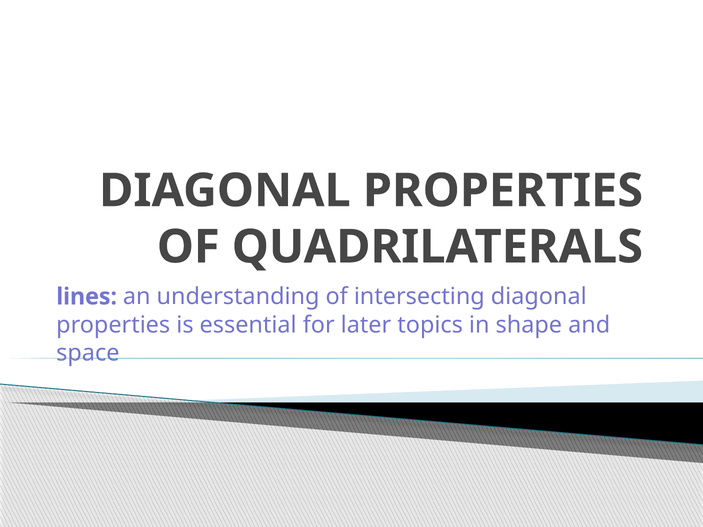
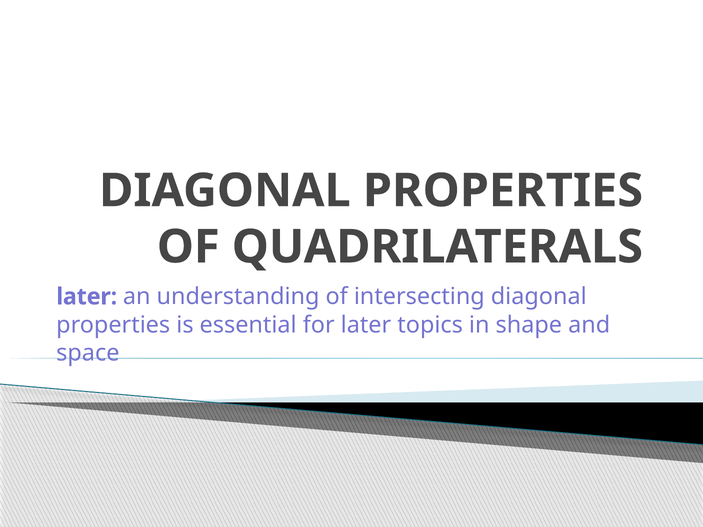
lines: lines -> later (87, 297)
